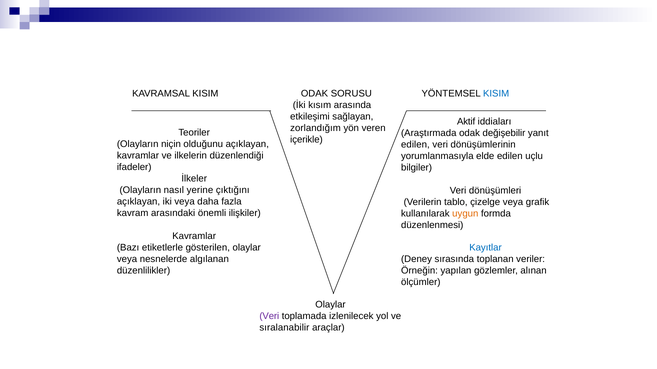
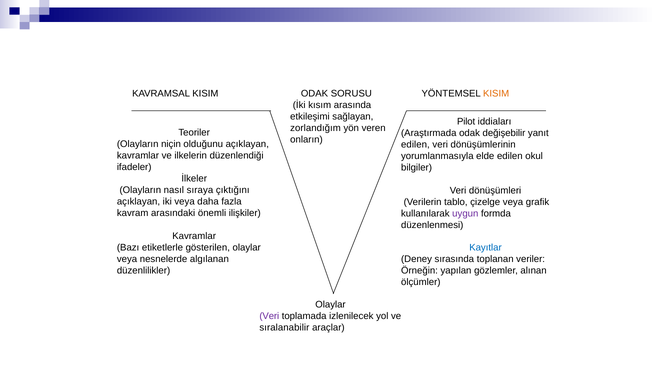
KISIM colour: blue -> orange (496, 94)
Aktif: Aktif -> Pilot (466, 122)
içerikle: içerikle -> onların (306, 140)
uçlu: uçlu -> okul (534, 156)
yerine: yerine -> sıraya (200, 191)
uygun colour: orange -> purple (465, 214)
